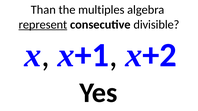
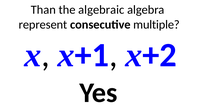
multiples: multiples -> algebraic (101, 10)
represent underline: present -> none (43, 25)
divisible: divisible -> multiple (156, 25)
